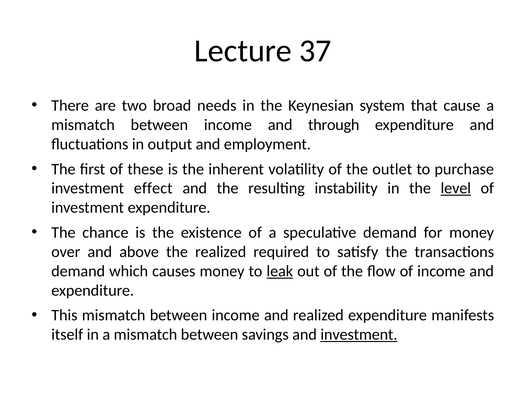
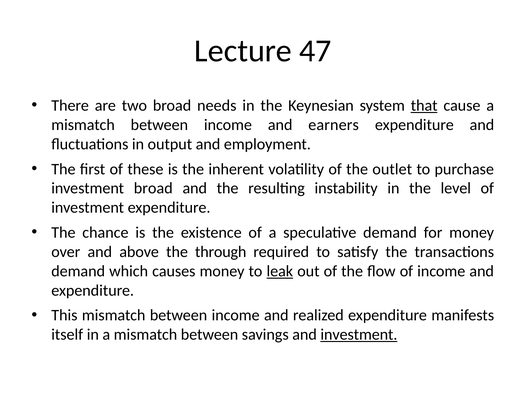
37: 37 -> 47 (315, 51)
that underline: none -> present (424, 105)
through: through -> earners (334, 125)
investment effect: effect -> broad (153, 188)
level underline: present -> none (456, 188)
the realized: realized -> through (221, 252)
